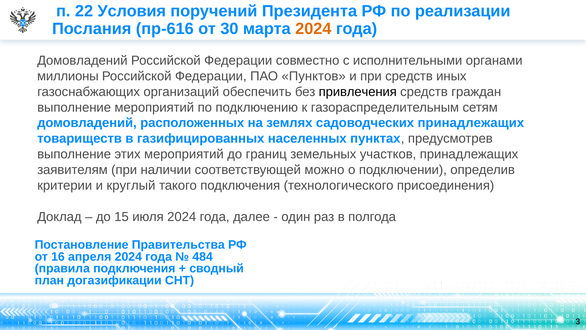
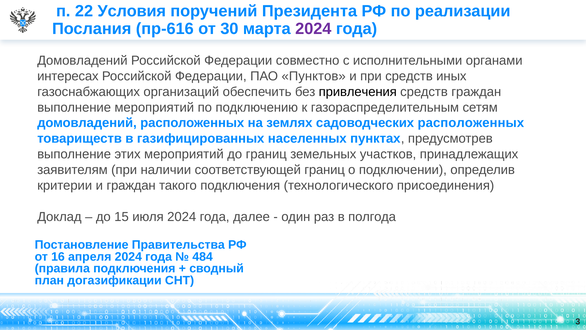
2024 colour: orange -> purple (313, 29)
миллионы: миллионы -> интересах (68, 76)
садоводческих принадлежащих: принадлежащих -> расположенных (471, 123)
соответствующей можно: можно -> границ (325, 170)
и круглый: круглый -> граждан (131, 185)
